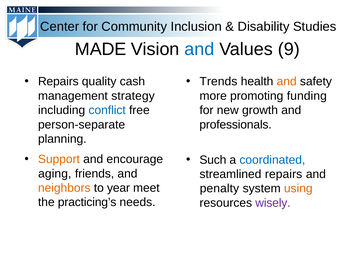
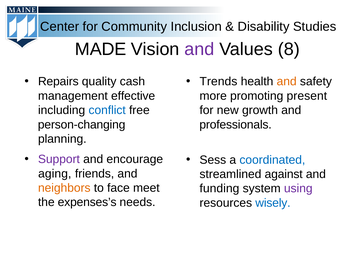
and colour: blue -> purple (199, 49)
9: 9 -> 8 (289, 49)
strategy: strategy -> effective (133, 96)
funding: funding -> present (307, 96)
person-separate: person-separate -> person-changing (82, 125)
Support colour: orange -> purple (59, 159)
Such: Such -> Sess (213, 160)
streamlined repairs: repairs -> against (284, 174)
year: year -> face (118, 188)
penalty: penalty -> funding (219, 189)
using colour: orange -> purple (298, 189)
practicing’s: practicing’s -> expenses’s (87, 202)
wisely colour: purple -> blue (273, 203)
